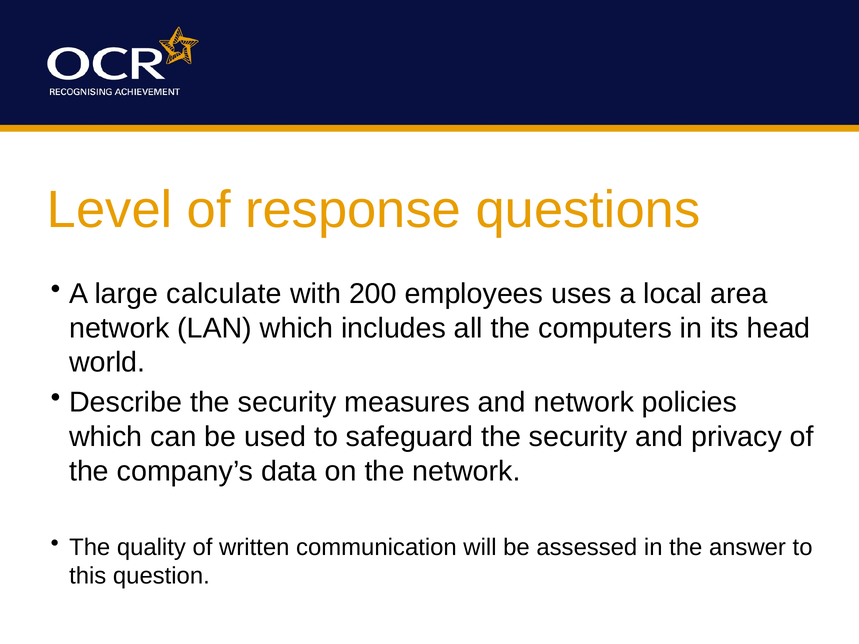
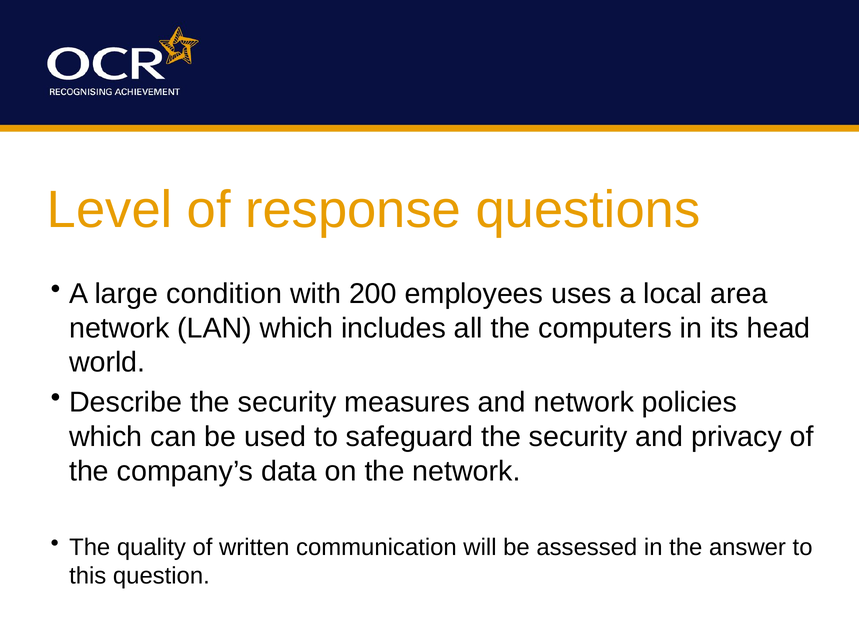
calculate: calculate -> condition (224, 294)
